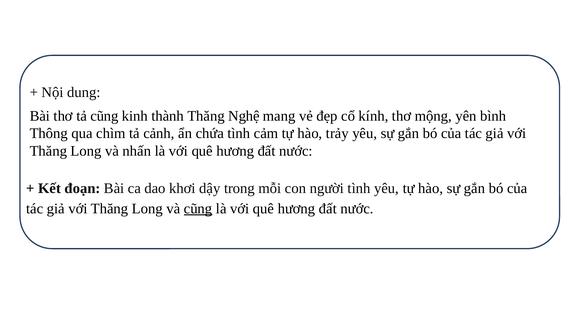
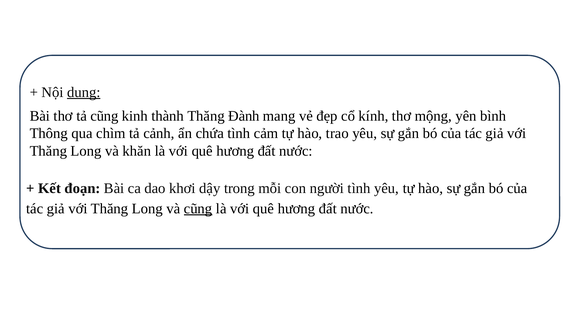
dung underline: none -> present (84, 92)
Nghệ: Nghệ -> Đành (244, 116)
trảy: trảy -> trao (337, 133)
nhấn: nhấn -> khăn (137, 151)
